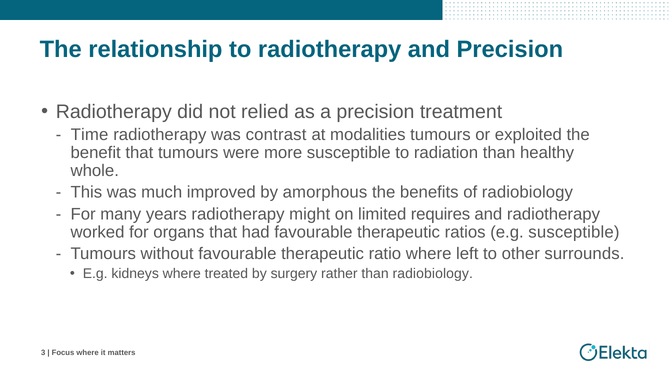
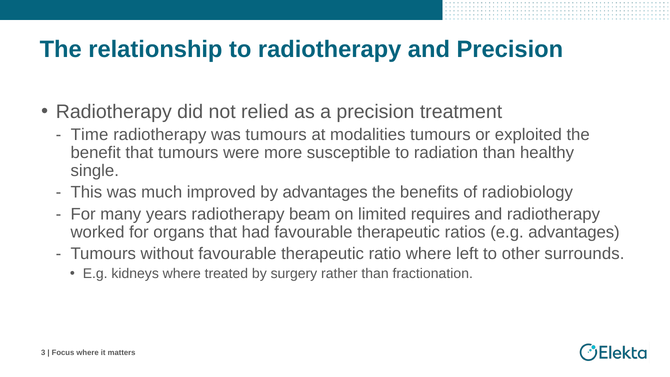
was contrast: contrast -> tumours (276, 135)
whole: whole -> single (95, 171)
by amorphous: amorphous -> advantages (325, 192)
might: might -> beam (310, 214)
e.g susceptible: susceptible -> advantages (574, 232)
than radiobiology: radiobiology -> fractionation (433, 274)
